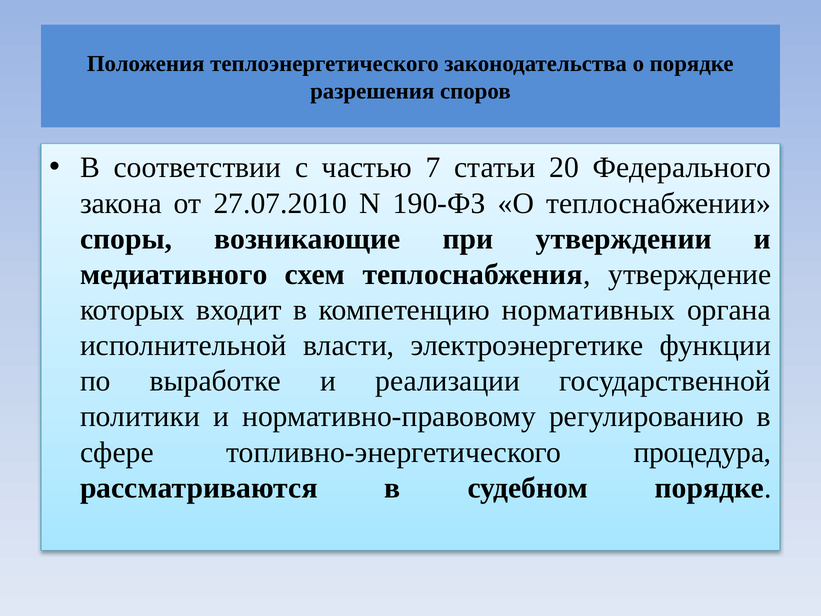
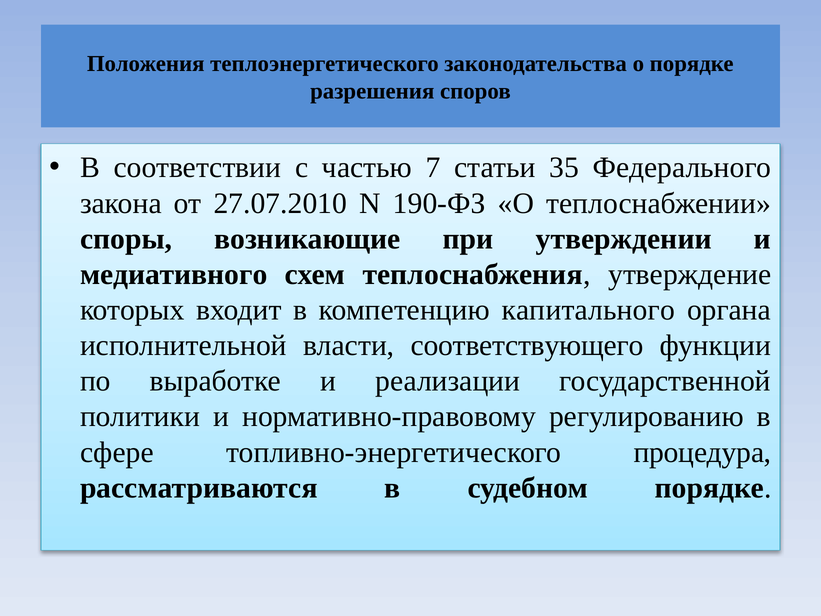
20: 20 -> 35 (564, 168)
нормативных: нормативных -> капитального (588, 310)
электроэнергетике: электроэнергетике -> соответствующего (527, 345)
